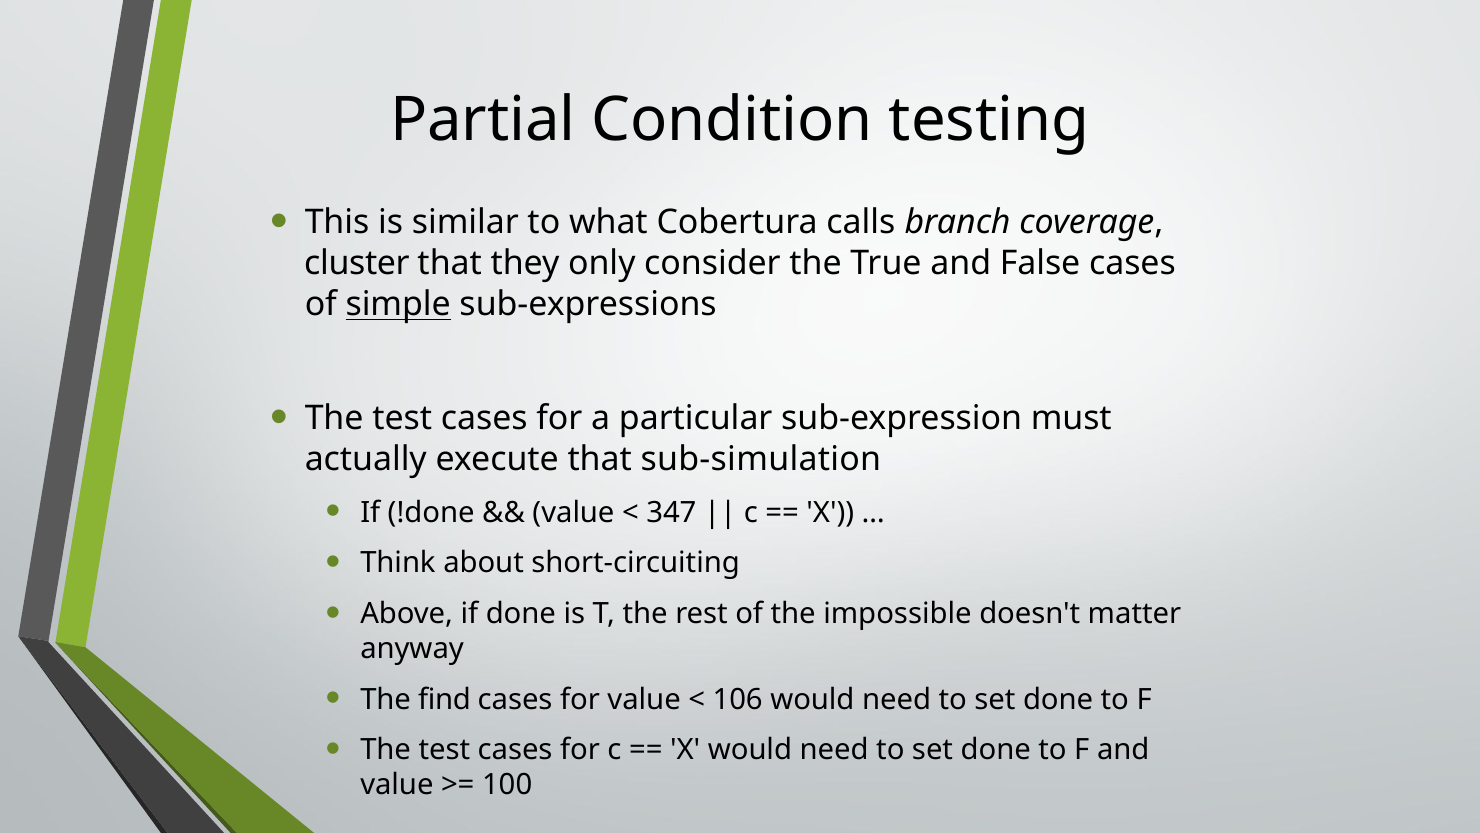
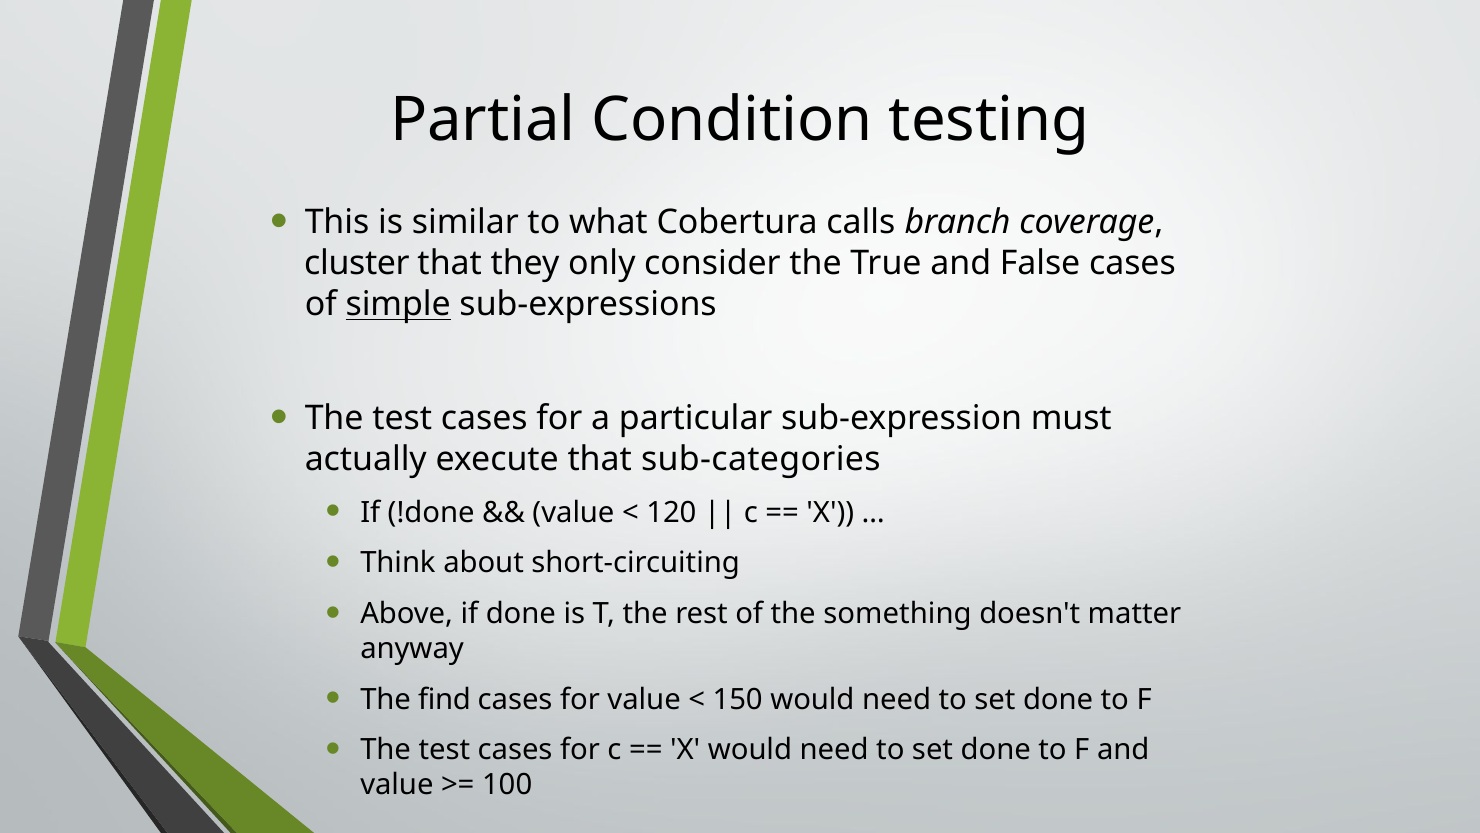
sub-simulation: sub-simulation -> sub-categories (761, 459)
347: 347 -> 120 (671, 512)
impossible: impossible -> something (897, 613)
106: 106 -> 150 (738, 699)
